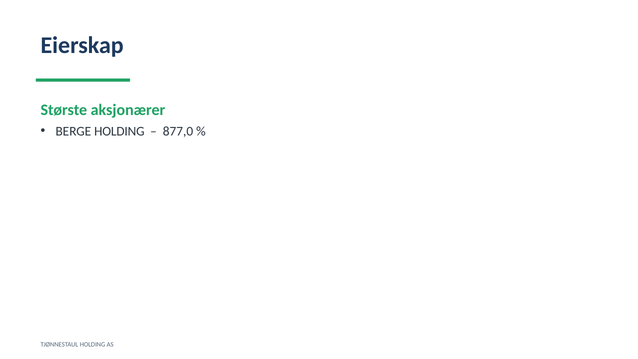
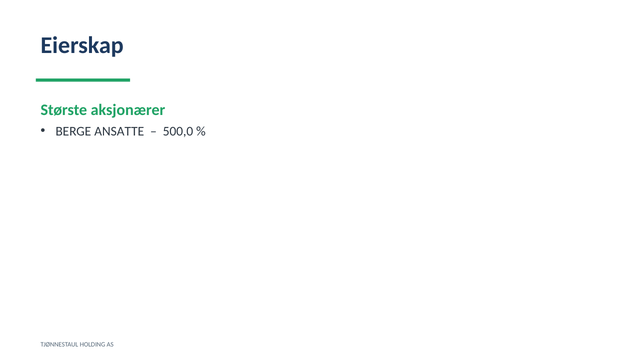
BERGE HOLDING: HOLDING -> ANSATTE (119, 131)
877,0: 877,0 -> 500,0 (178, 131)
